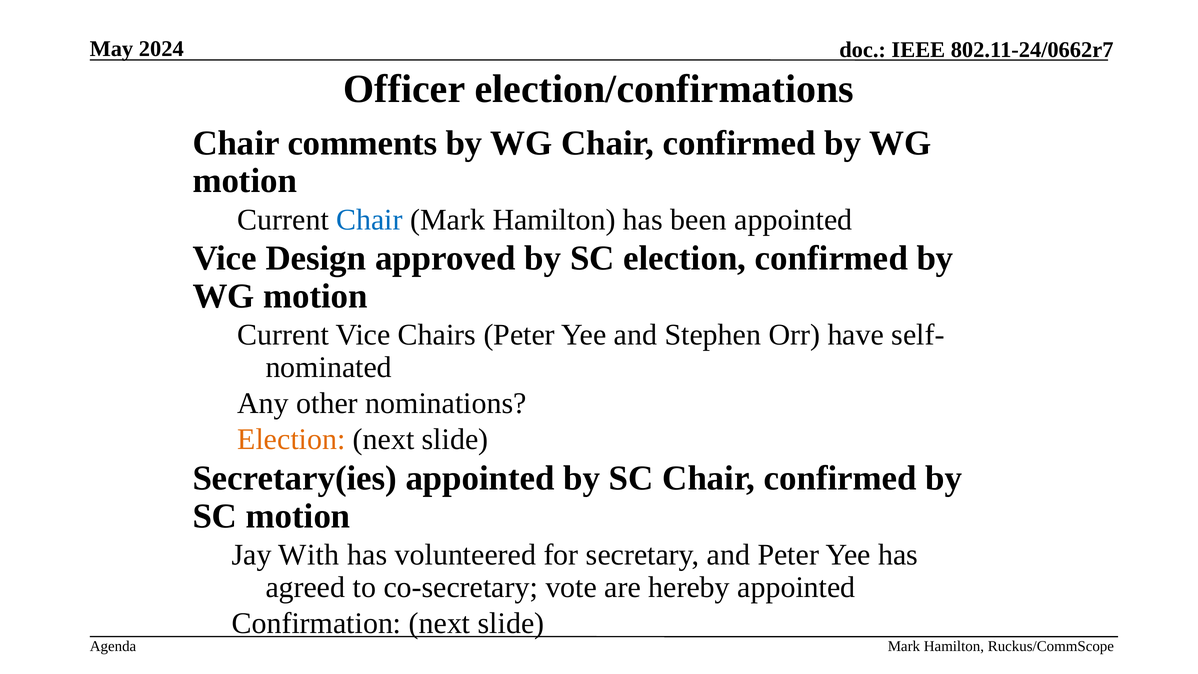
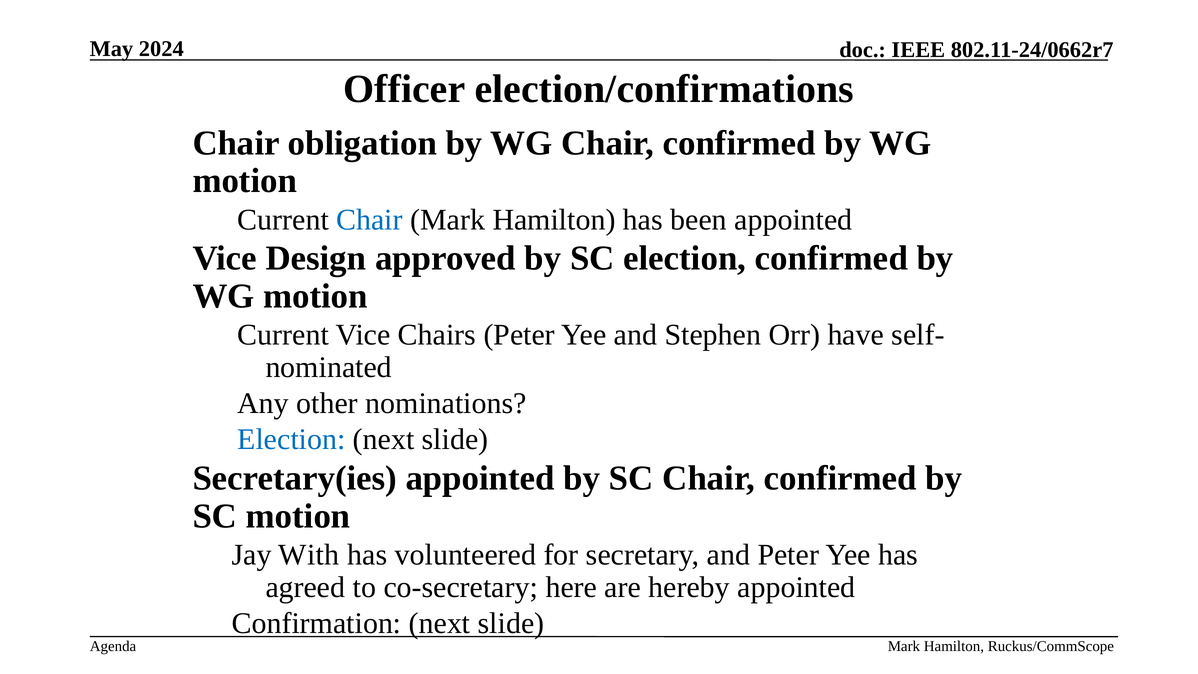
comments: comments -> obligation (362, 143)
Election colour: orange -> blue (291, 439)
vote: vote -> here (571, 587)
